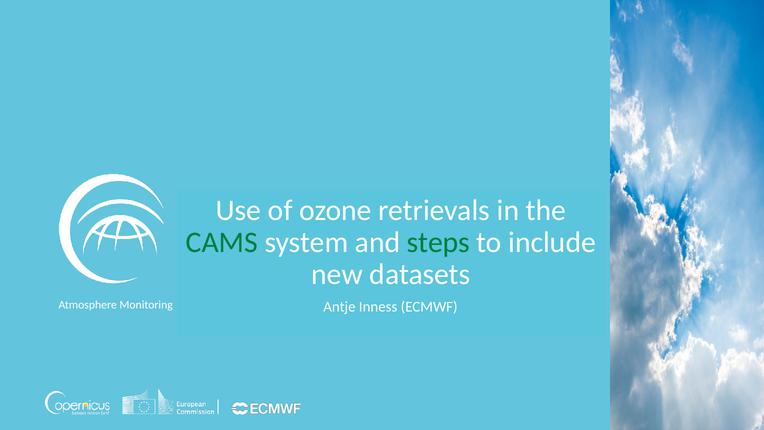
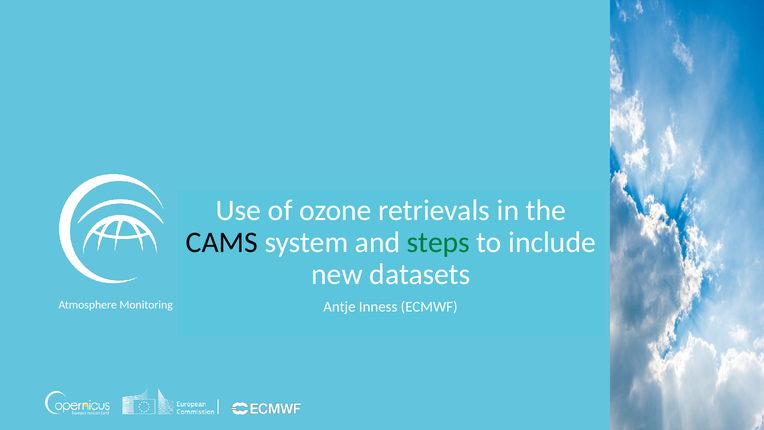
CAMS colour: green -> black (222, 242)
